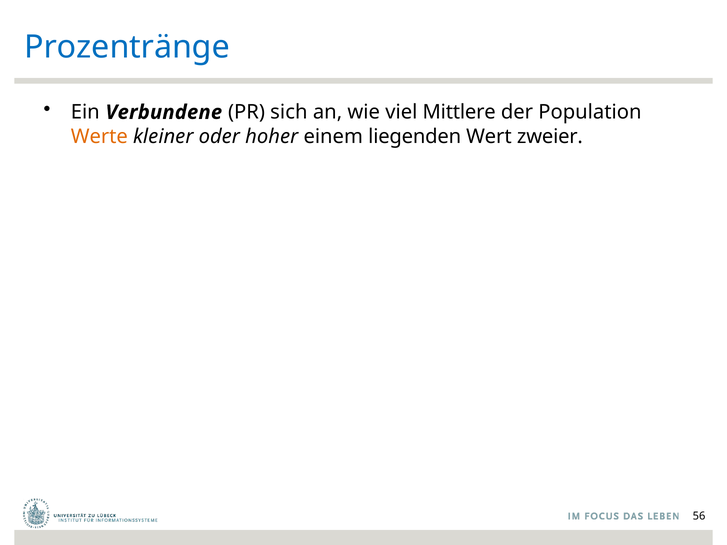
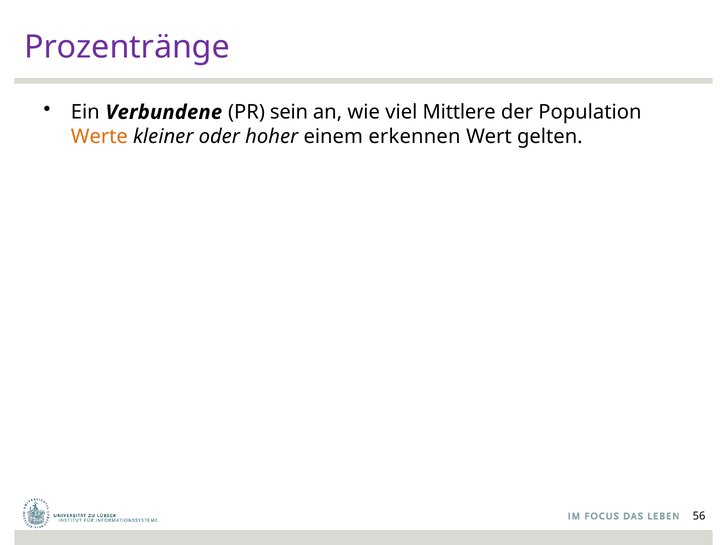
Prozentränge colour: blue -> purple (127, 47)
sich: sich -> sein (289, 112)
liegenden: liegenden -> erkennen (414, 137)
zweier: zweier -> gelten (550, 137)
